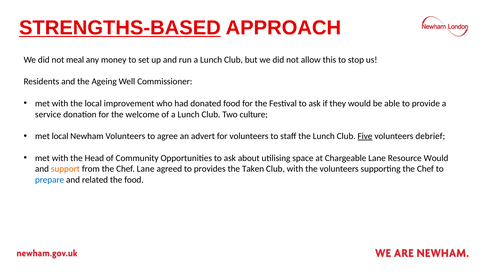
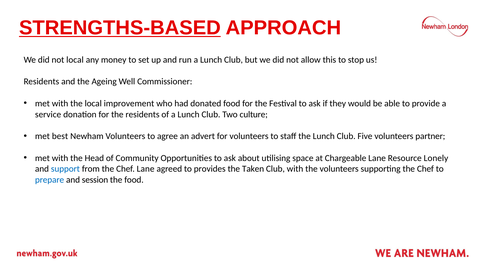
not meal: meal -> local (75, 60)
the welcome: welcome -> residents (143, 114)
met local: local -> best (60, 136)
Five underline: present -> none (365, 136)
debrief: debrief -> partner (430, 136)
Resource Would: Would -> Lonely (436, 158)
support colour: orange -> blue (65, 169)
related: related -> session (95, 180)
